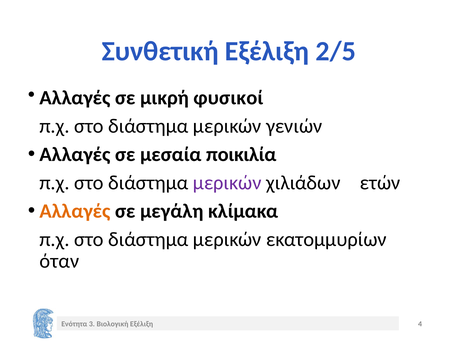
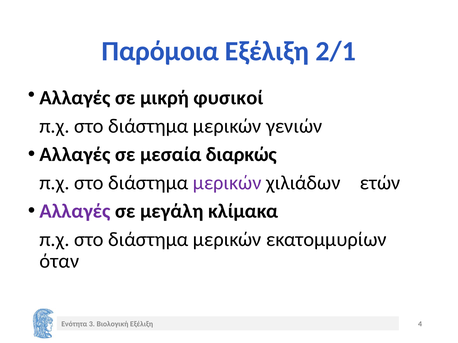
Συνθετική: Συνθετική -> Παρόμοια (160, 51)
2/5: 2/5 -> 2/1 (336, 51)
ποικιλία: ποικιλία -> διαρκώς (241, 155)
Αλλαγές colour: orange -> purple (75, 211)
